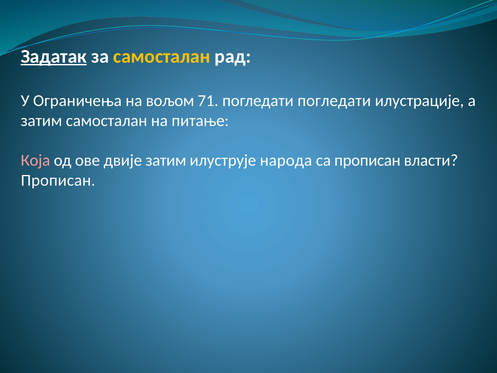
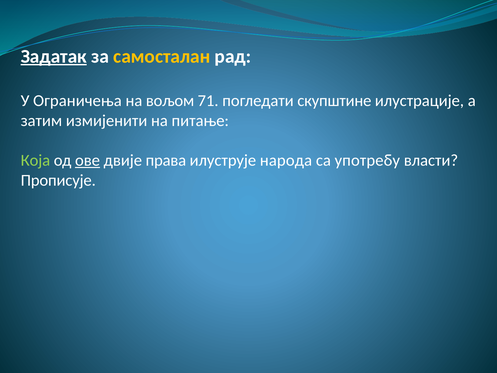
погледати погледати: погледати -> скупштине (334, 101)
затим самосталан: самосталан -> измијенити (107, 121)
Која colour: pink -> light green (35, 160)
ове underline: none -> present (87, 160)
двије затим: затим -> права (166, 160)
са прописан: прописан -> употребу (367, 160)
Прописан: Прописан -> Прописује (58, 180)
